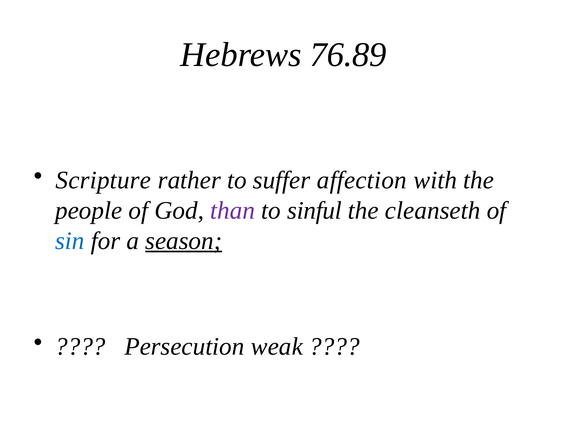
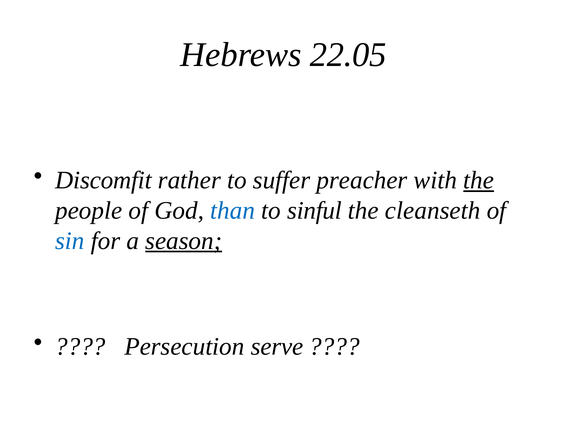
76.89: 76.89 -> 22.05 (348, 55)
Scripture: Scripture -> Discomfit (103, 180)
affection: affection -> preacher (362, 180)
the underline: none -> present (479, 180)
than colour: purple -> blue (233, 210)
weak: weak -> serve (277, 346)
